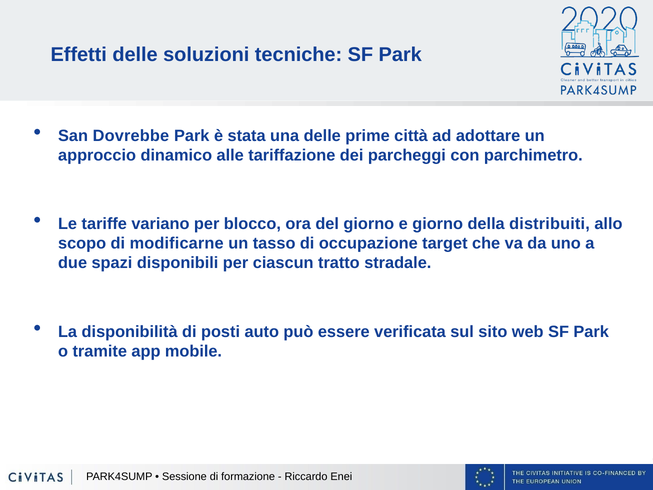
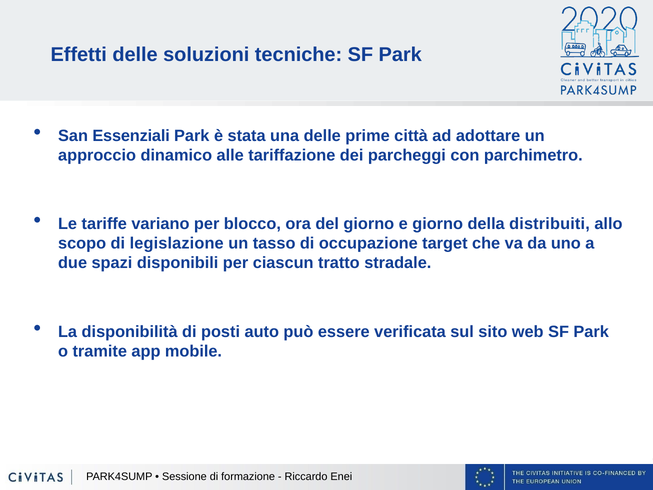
Dovrebbe: Dovrebbe -> Essenziali (131, 136)
modificarne: modificarne -> legislazione (177, 243)
